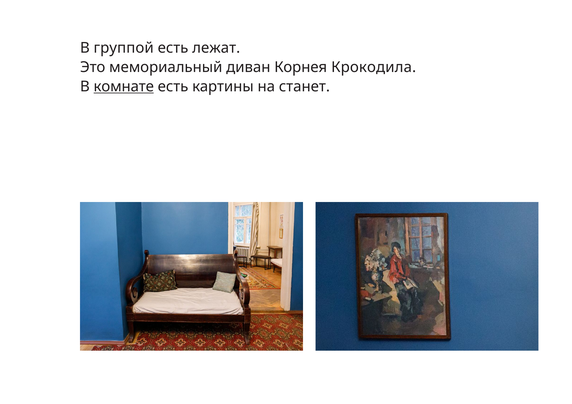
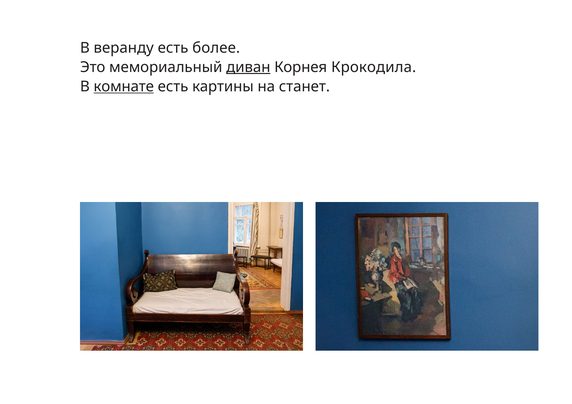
группой: группой -> веранду (124, 48)
лежат: лежат -> более (216, 48)
диван underline: none -> present (248, 67)
